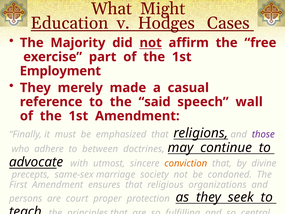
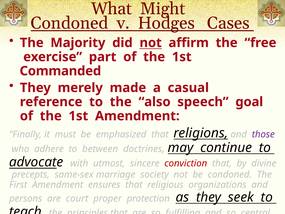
Education: Education -> Condoned (70, 23)
Employment: Employment -> Commanded (60, 71)
said: said -> also (155, 102)
wall: wall -> goal (249, 102)
conviction colour: orange -> red (186, 163)
